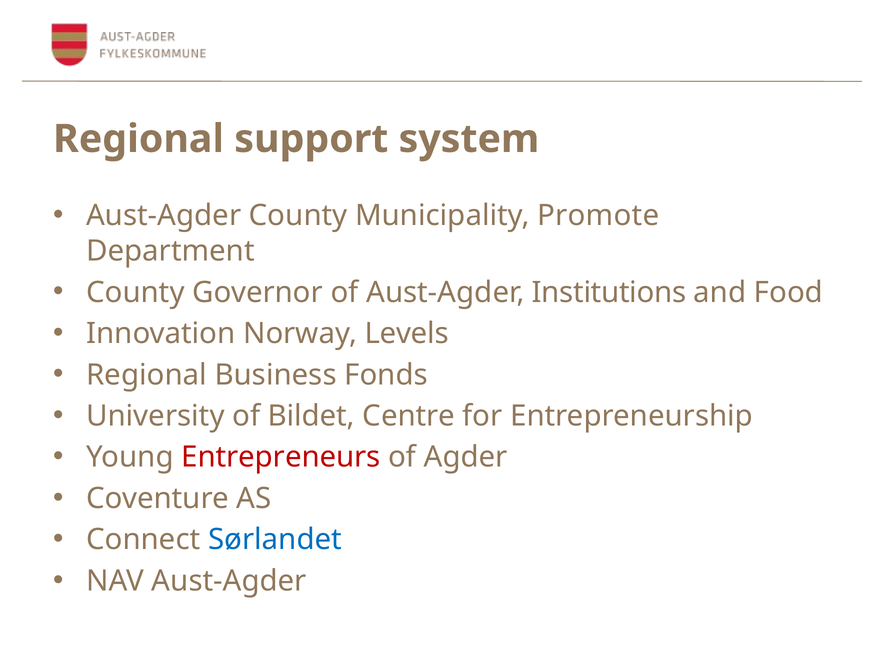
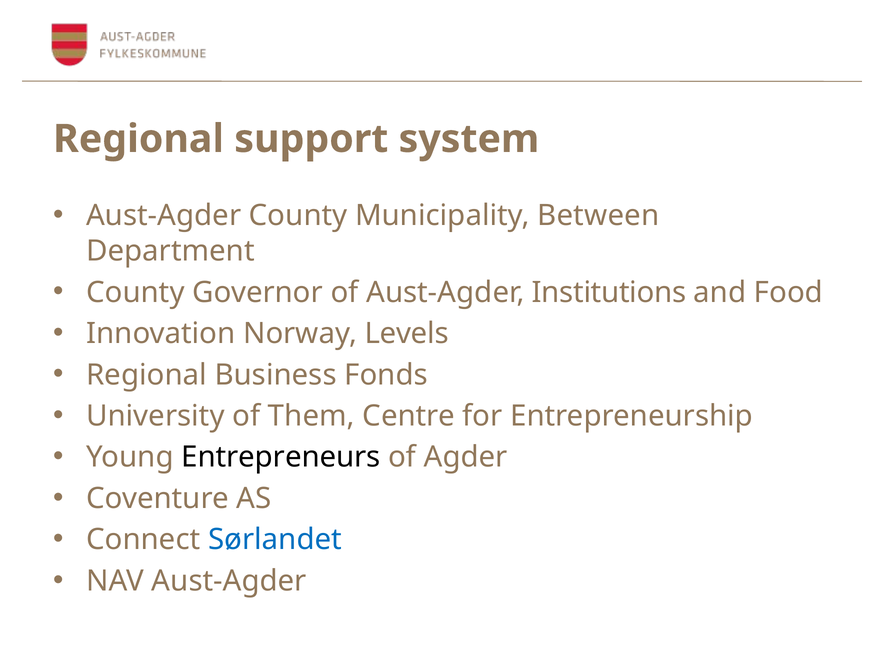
Promote: Promote -> Between (598, 216)
Bildet: Bildet -> Them (311, 416)
Entrepreneurs colour: red -> black (281, 457)
